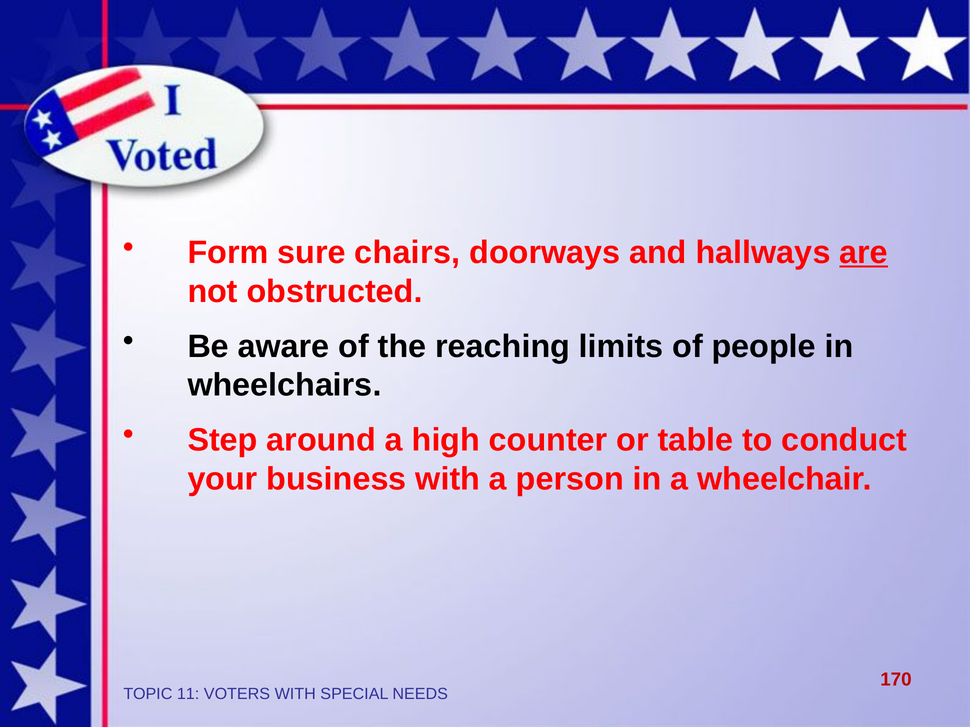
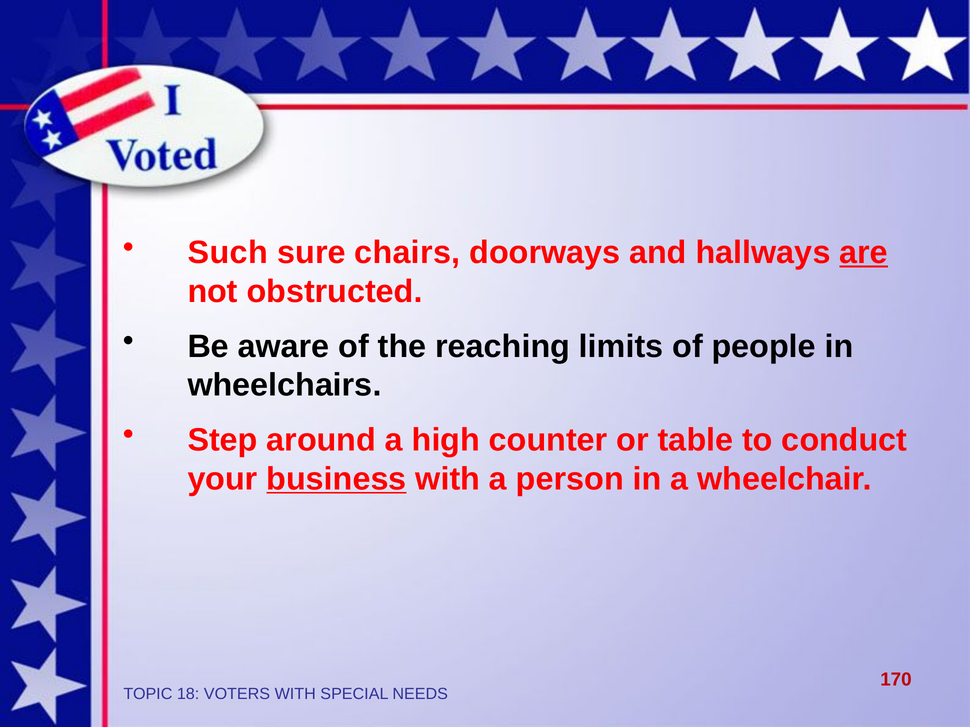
Form: Form -> Such (228, 253)
business underline: none -> present (336, 479)
11: 11 -> 18 (188, 695)
